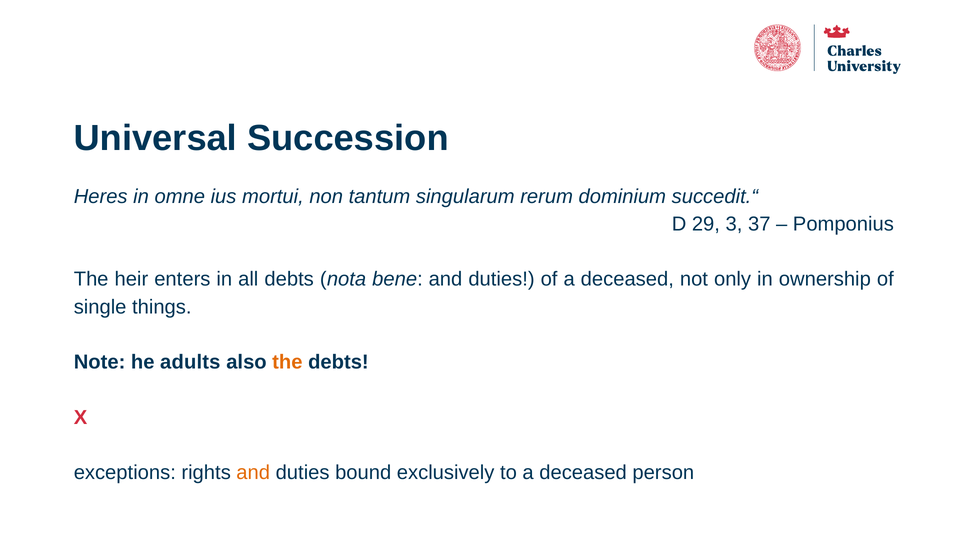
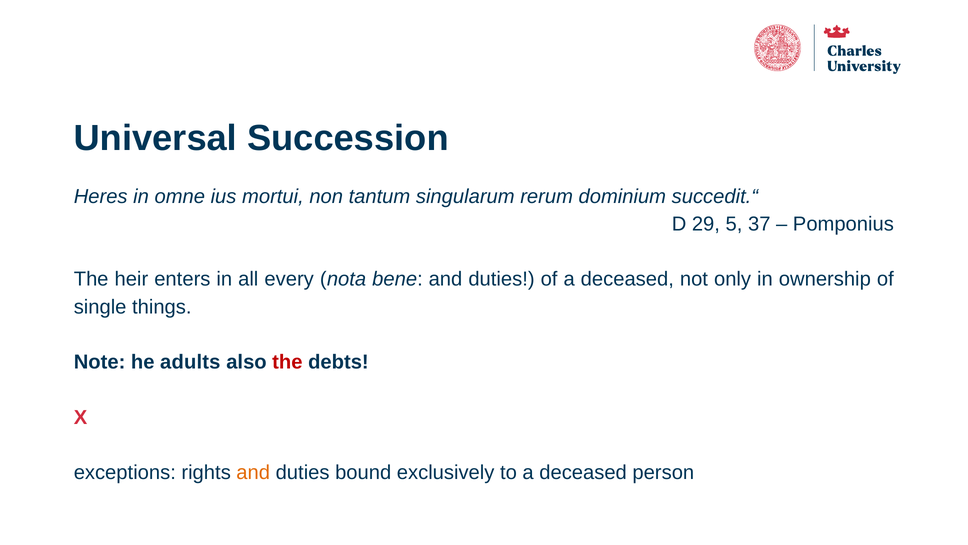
3: 3 -> 5 (734, 224)
all debts: debts -> every (289, 279)
the colour: orange -> red (287, 362)
